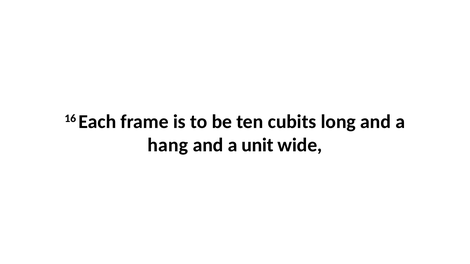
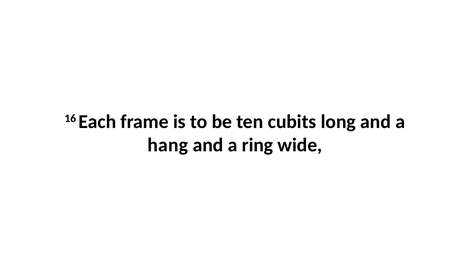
unit: unit -> ring (257, 145)
